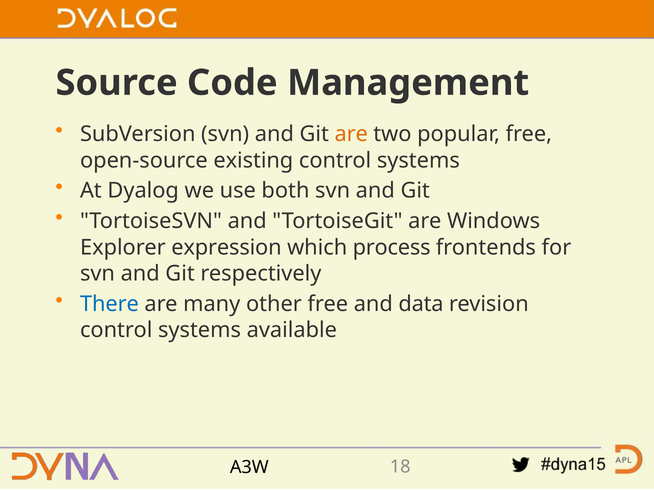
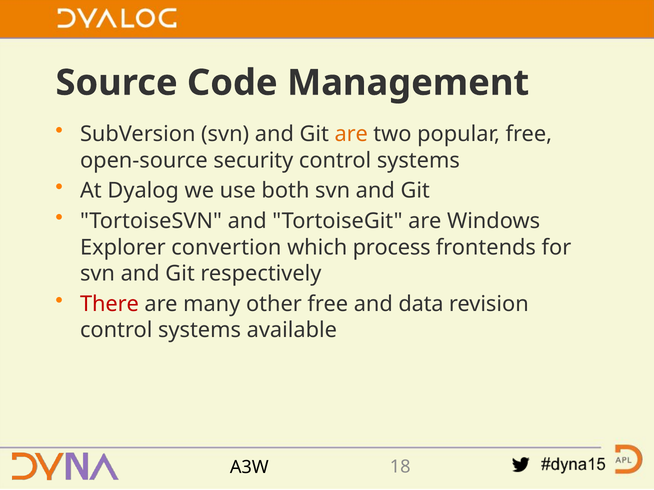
existing: existing -> security (253, 160)
expression: expression -> convertion (226, 248)
There colour: blue -> red (109, 304)
